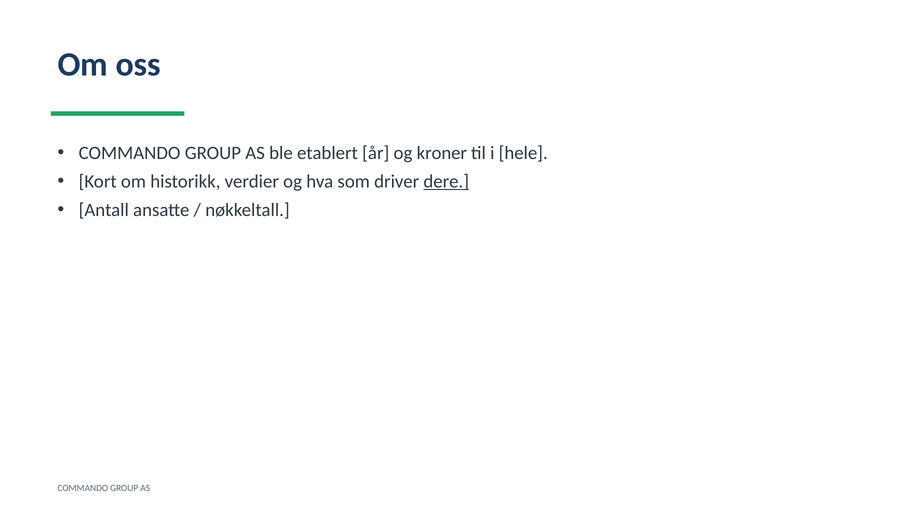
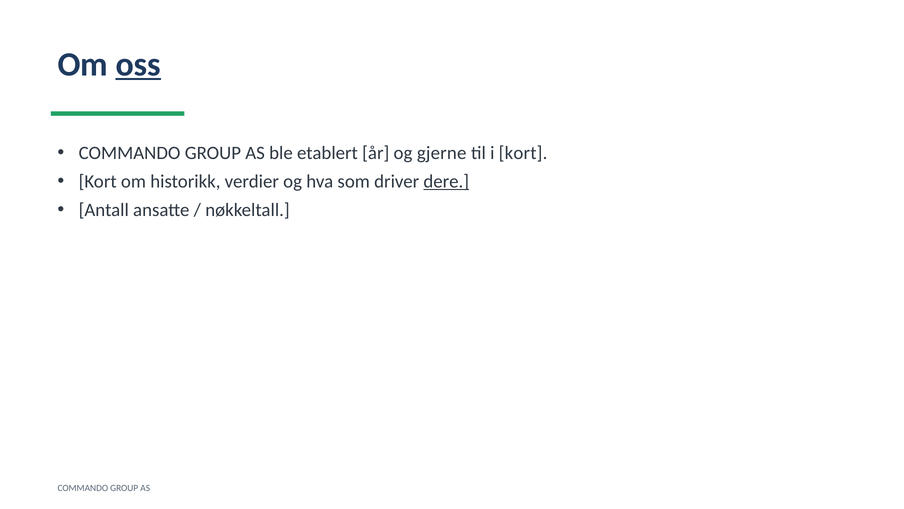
oss underline: none -> present (138, 65)
kroner: kroner -> gjerne (442, 153)
i hele: hele -> kort (523, 153)
